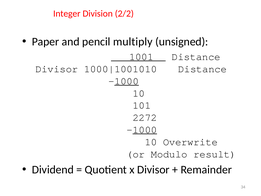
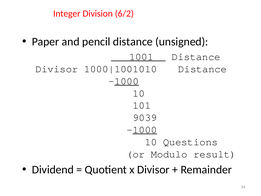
2/2: 2/2 -> 6/2 (124, 14)
pencil multiply: multiply -> distance (133, 42)
2272: 2272 -> 9039 (145, 117)
Overwrite: Overwrite -> Questions (190, 142)
